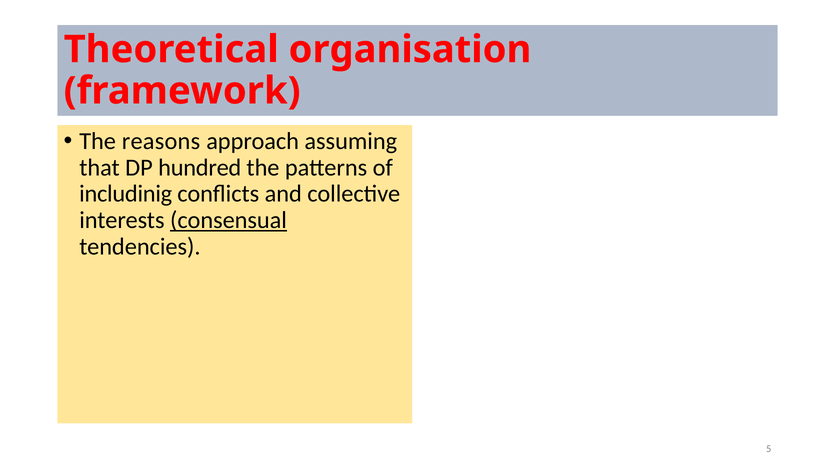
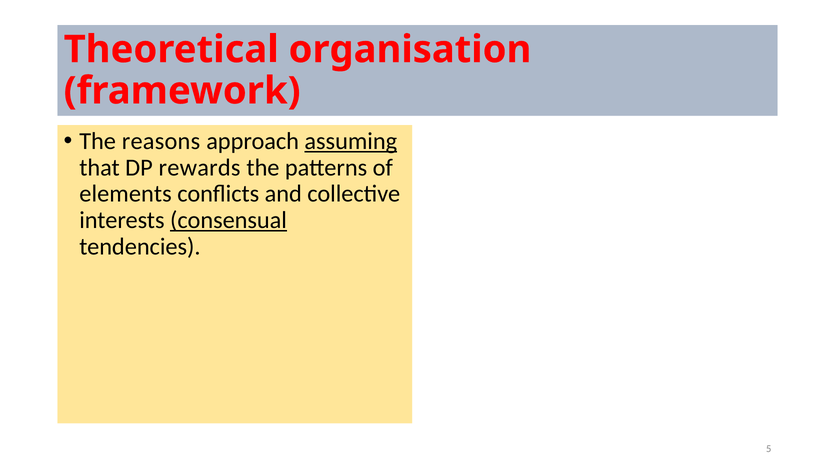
assuming underline: none -> present (351, 141)
hundred: hundred -> rewards (200, 167)
includinig: includinig -> elements (126, 194)
